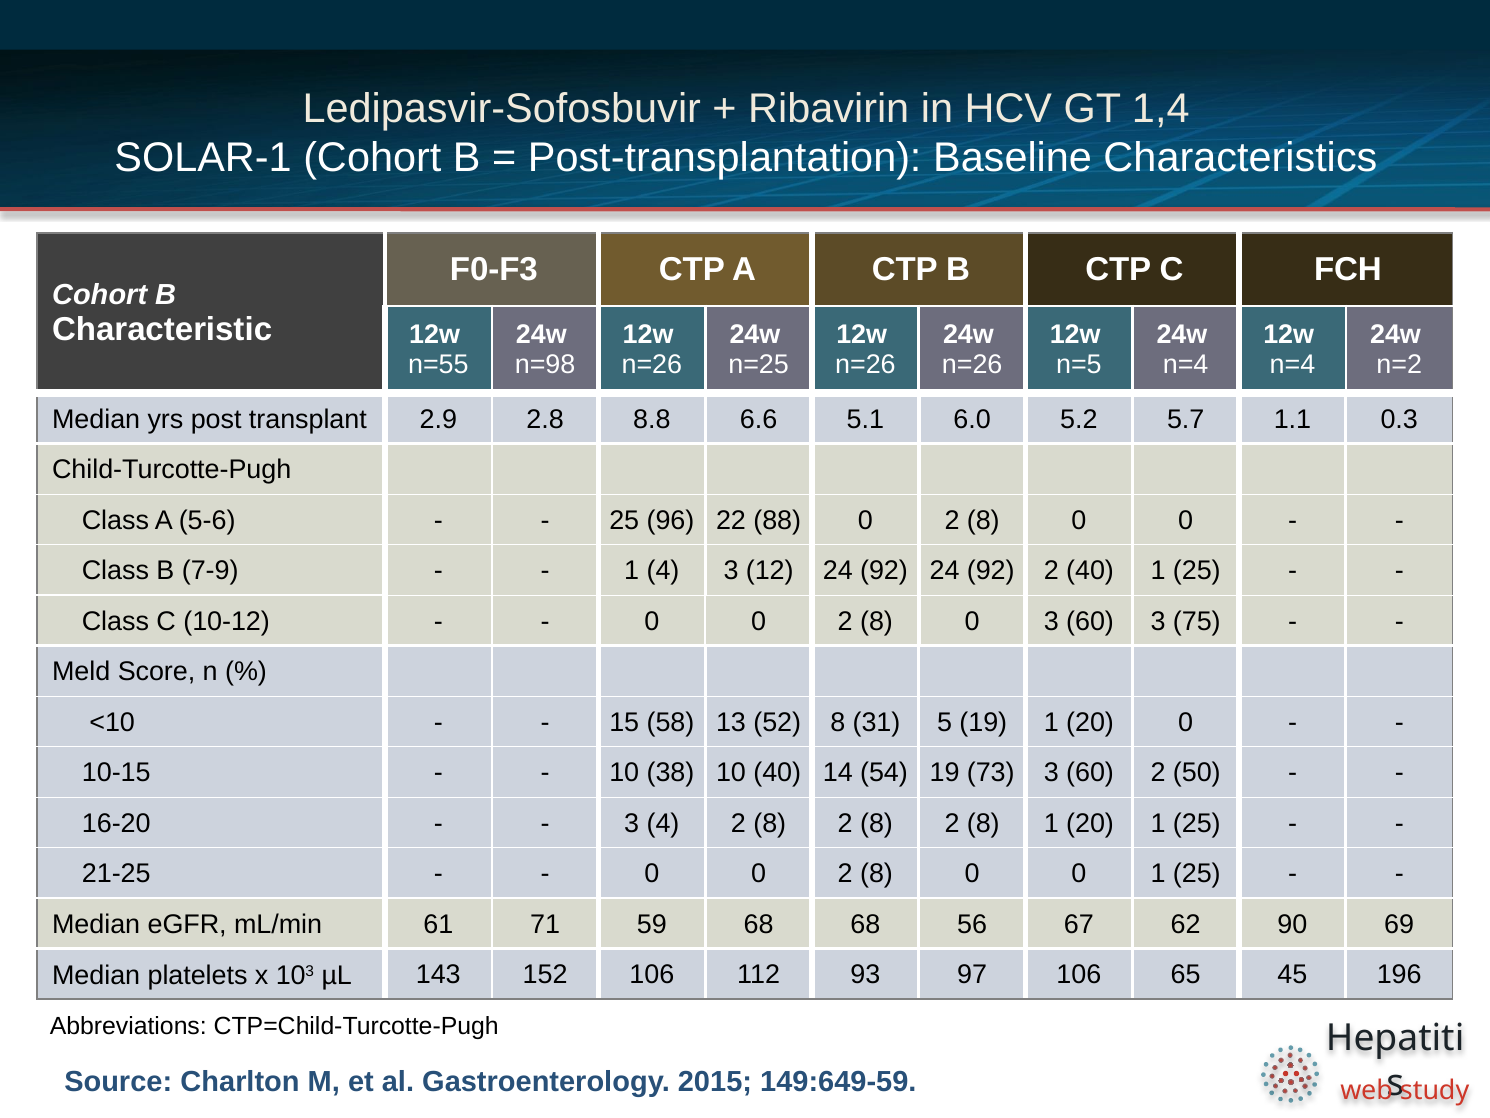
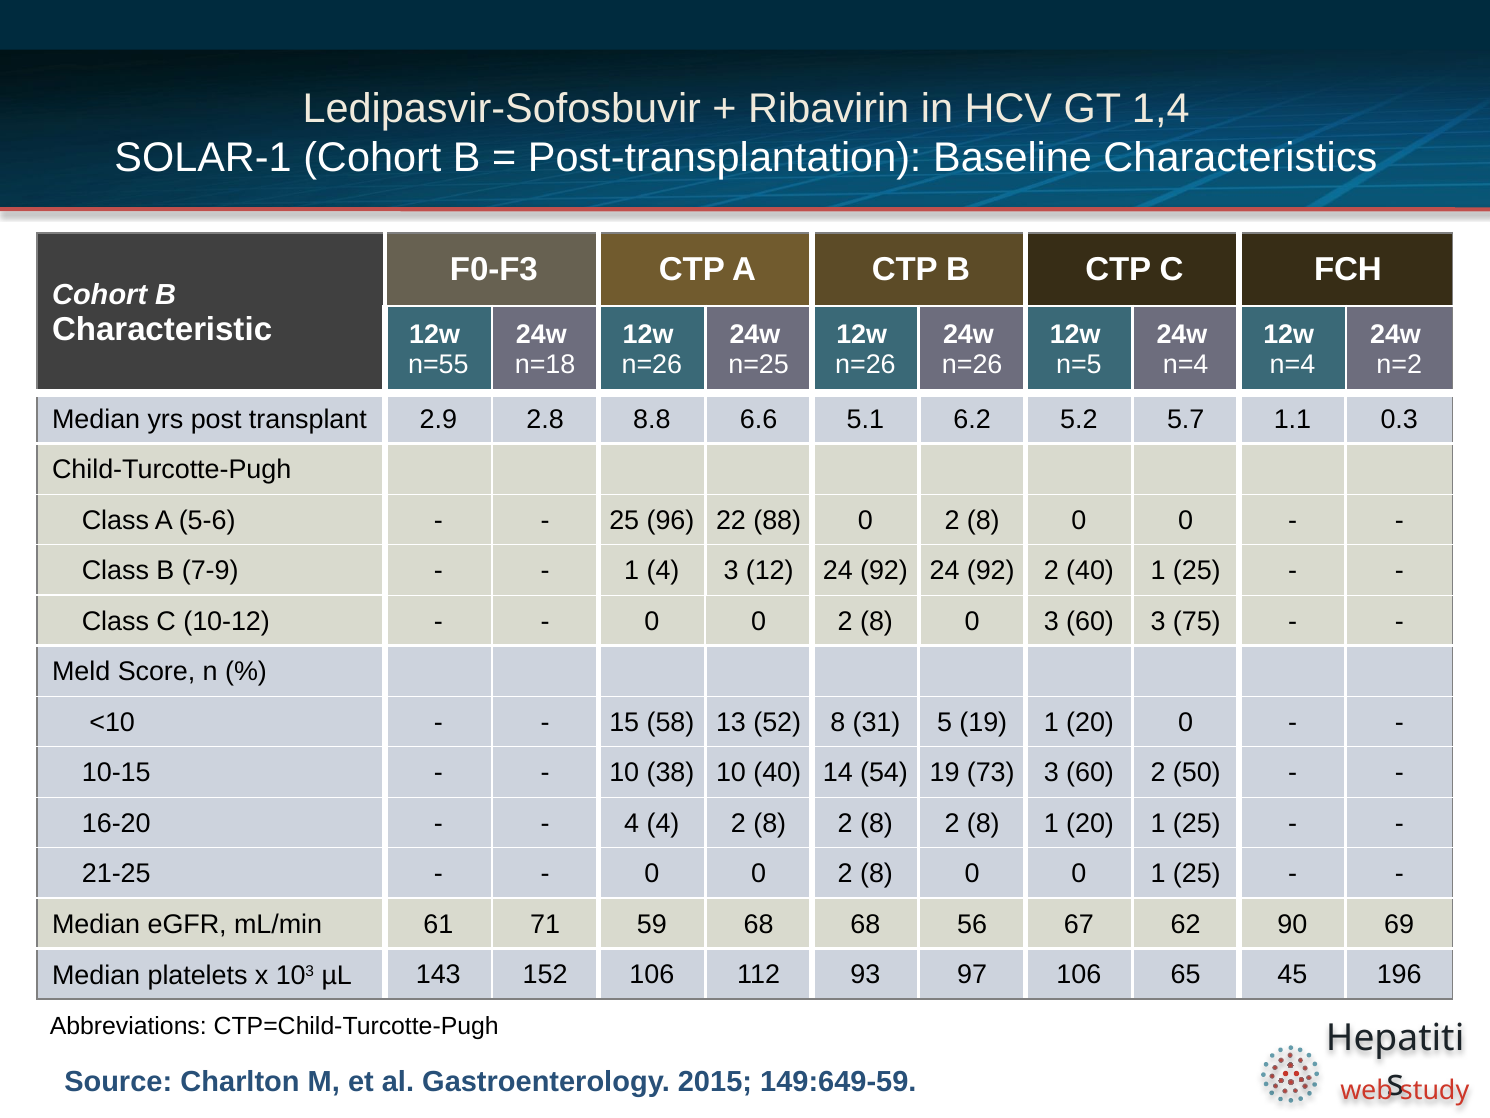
n=98: n=98 -> n=18 (545, 365)
6.0: 6.0 -> 6.2 (972, 419)
3: 3 -> 4 (632, 823)
